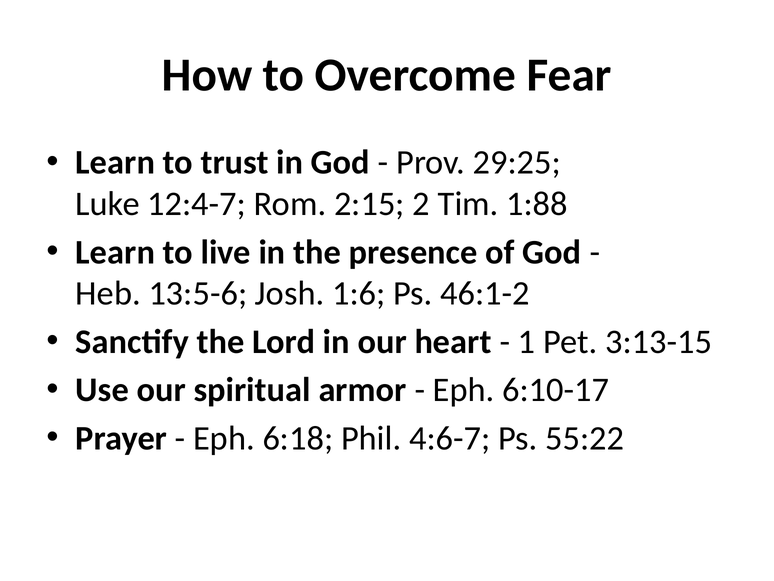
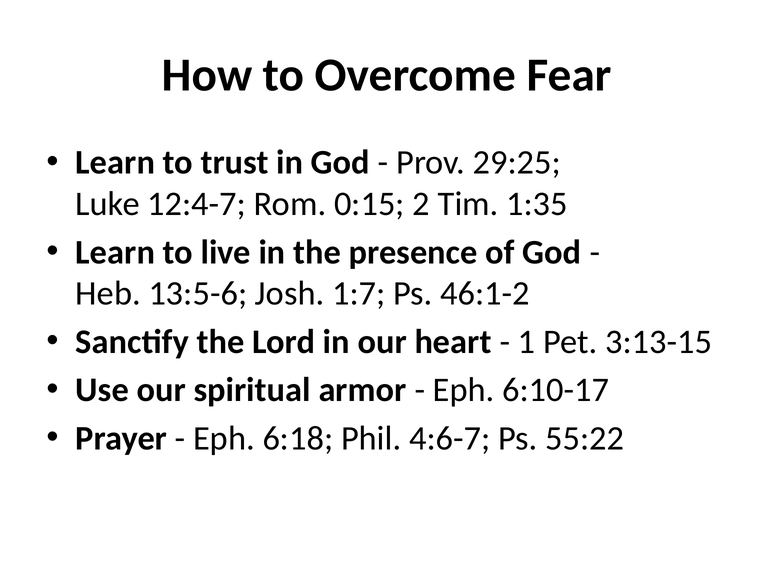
2:15: 2:15 -> 0:15 (369, 204)
1:88: 1:88 -> 1:35 (537, 204)
1:6: 1:6 -> 1:7 (359, 293)
